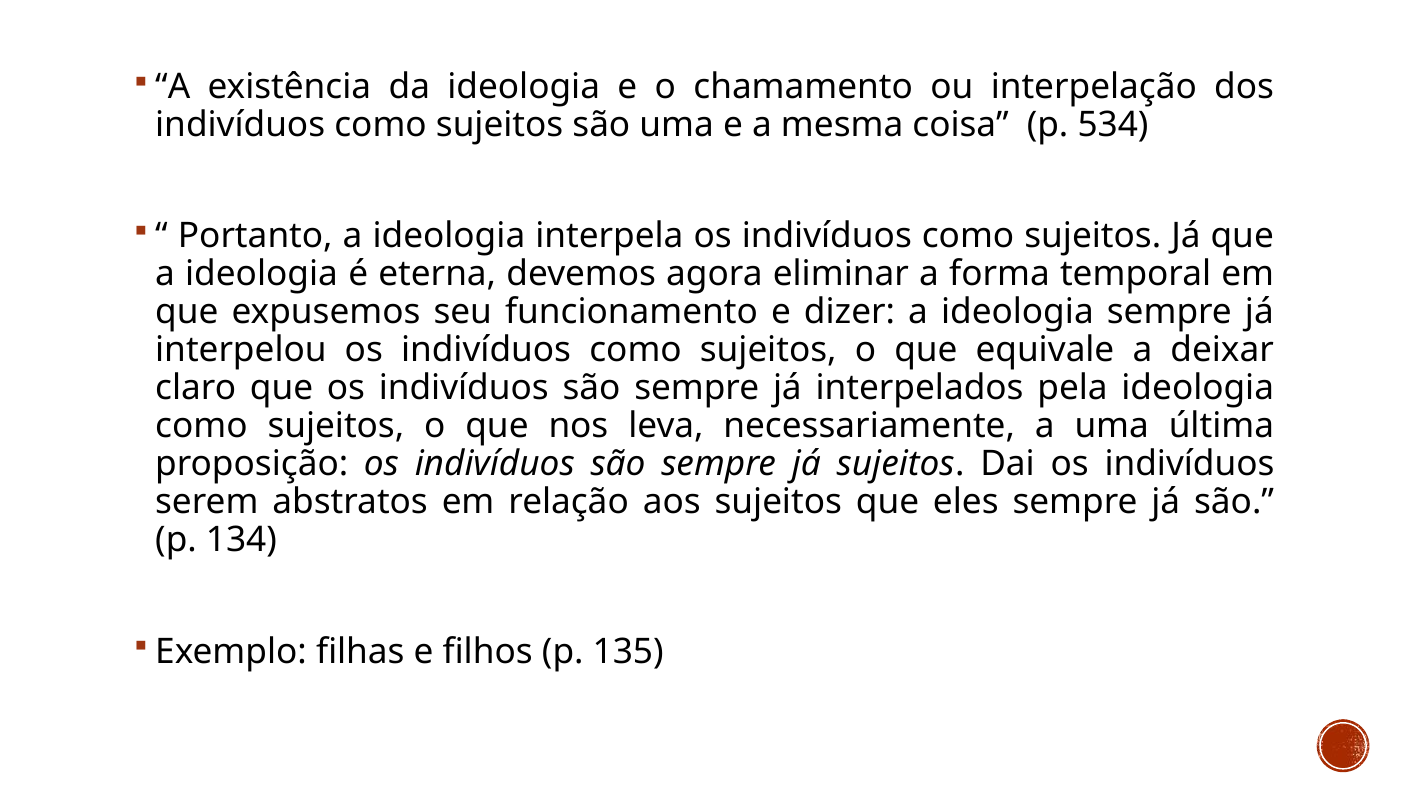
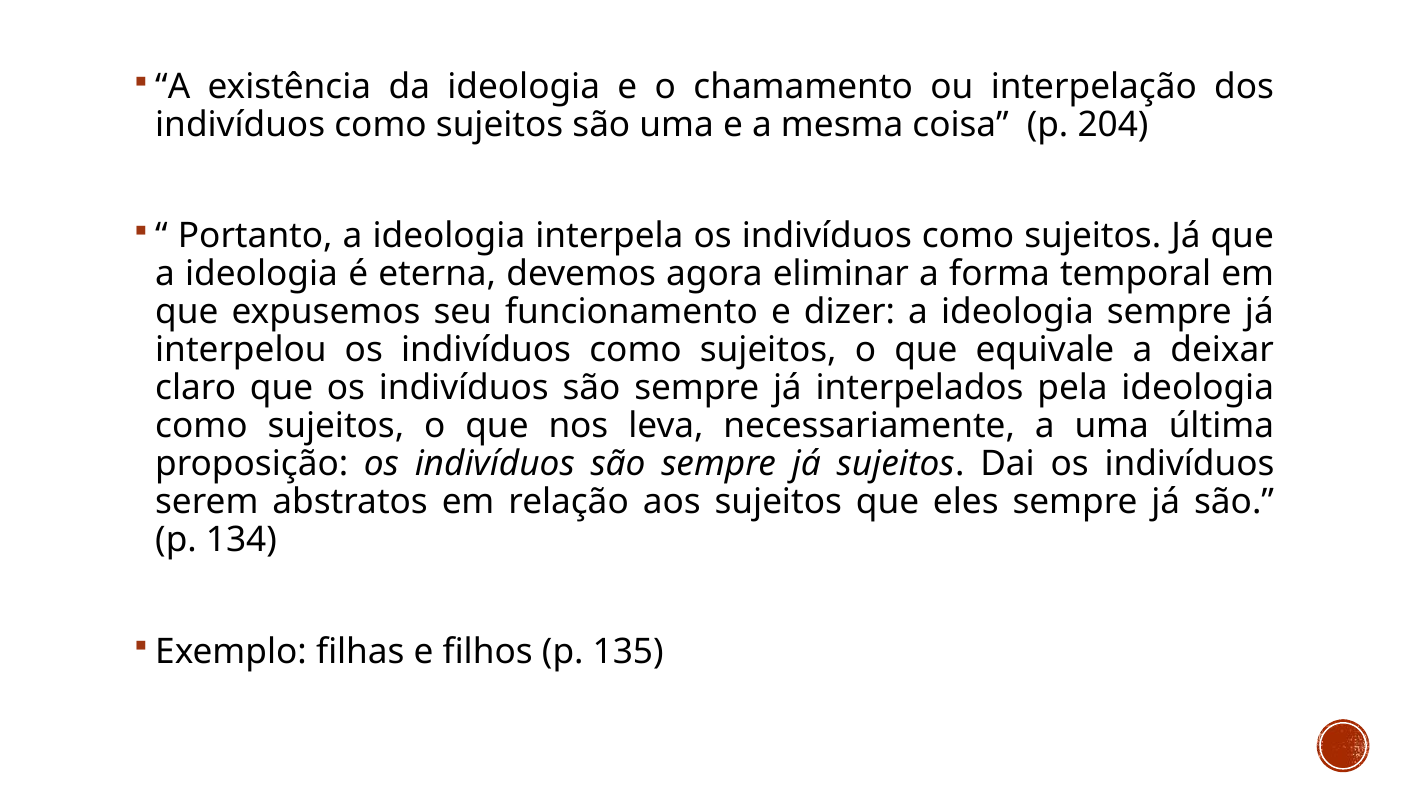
534: 534 -> 204 (1113, 125)
